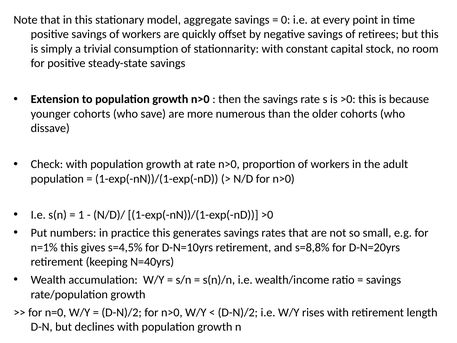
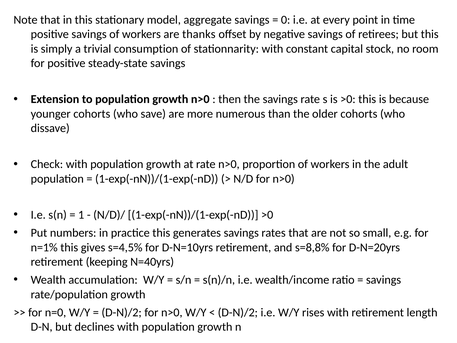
quickly: quickly -> thanks (199, 34)
